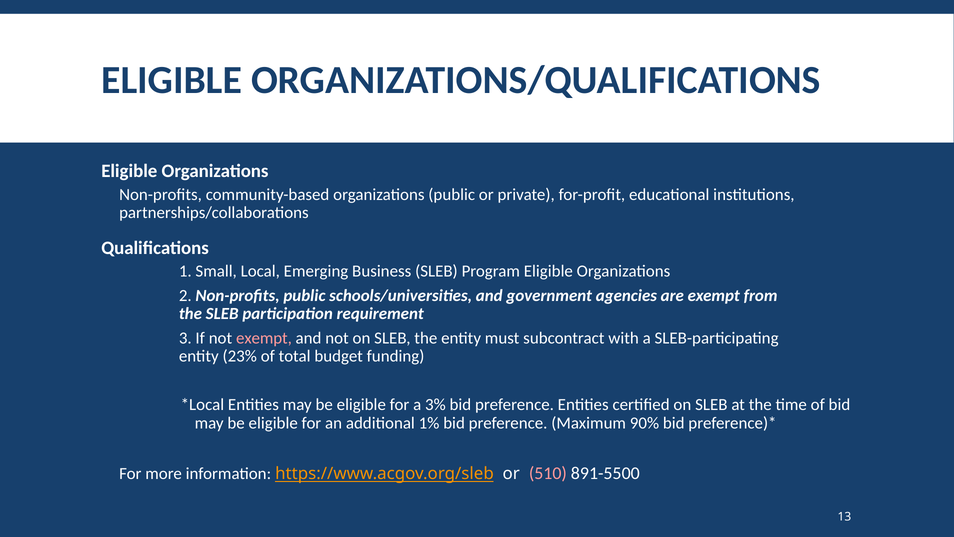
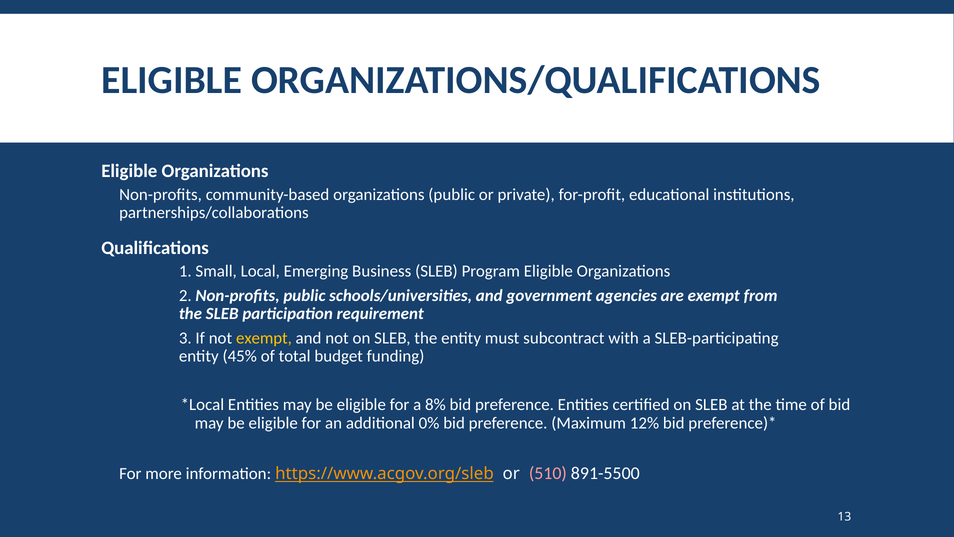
exempt colour: pink -> yellow (264, 338)
23%: 23% -> 45% (240, 356)
3%: 3% -> 8% (435, 405)
1%: 1% -> 0% (429, 423)
90%: 90% -> 12% (644, 423)
